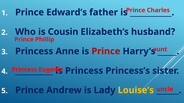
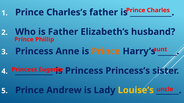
Edward’s: Edward’s -> Charles’s (67, 12)
is Cousin: Cousin -> Father (63, 32)
Prince colour: red -> orange (106, 51)
